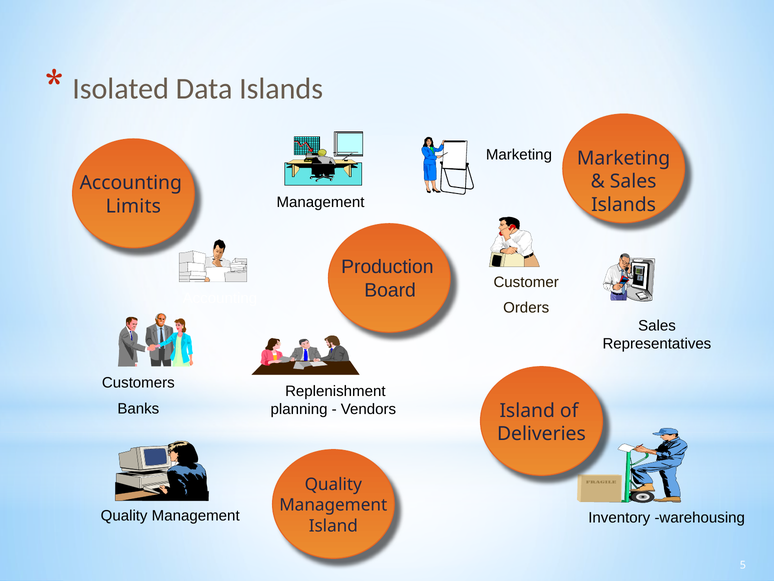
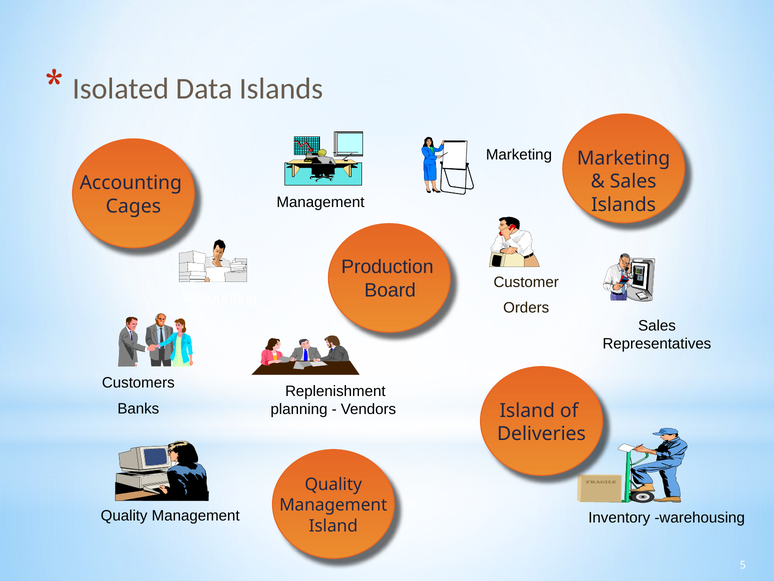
Limits: Limits -> Cages (133, 206)
